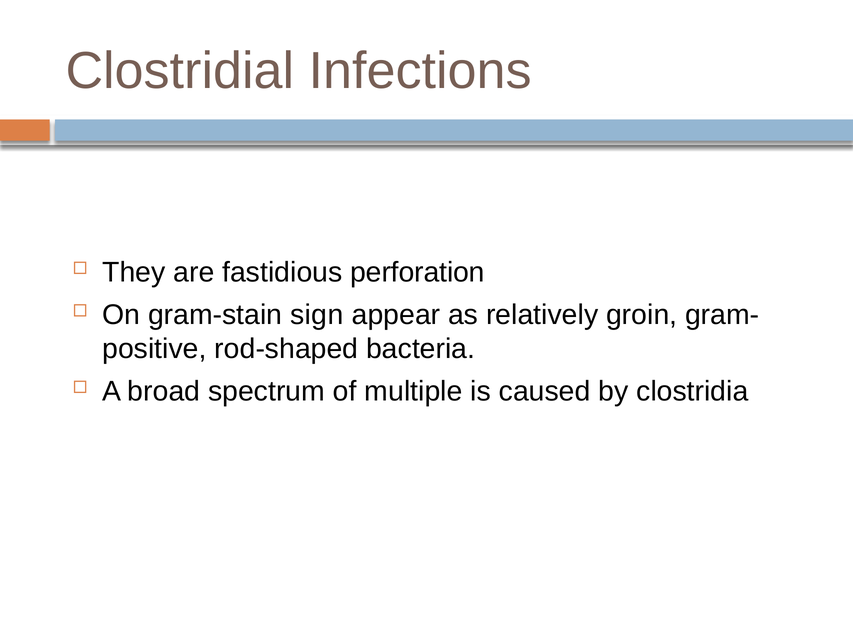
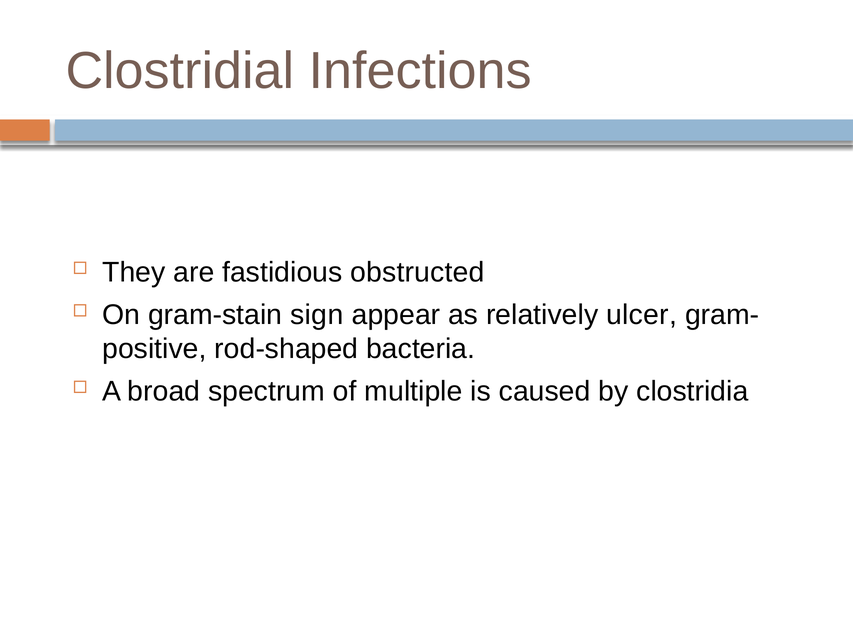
perforation: perforation -> obstructed (417, 272)
groin: groin -> ulcer (642, 315)
